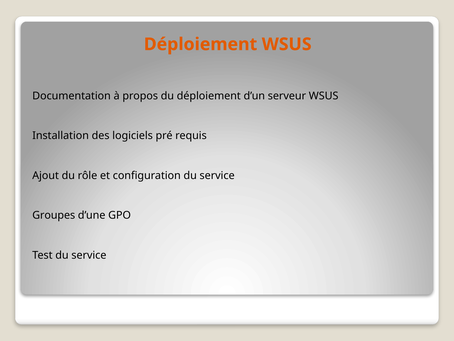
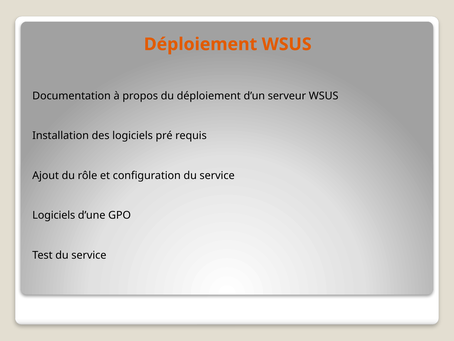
Groupes: Groupes -> Logiciels (54, 215)
